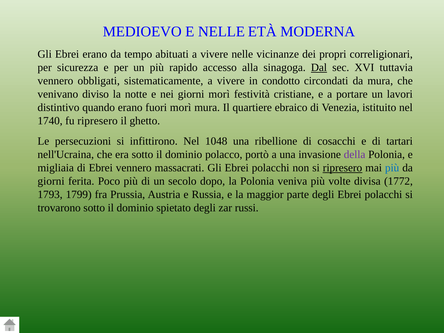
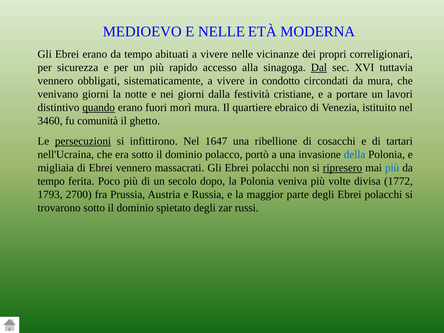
venivano diviso: diviso -> giorni (96, 94)
giorni morì: morì -> dalla (219, 94)
quando underline: none -> present (99, 107)
1740: 1740 -> 3460 (50, 121)
fu ripresero: ripresero -> comunità (98, 121)
persecuzioni underline: none -> present (83, 141)
1048: 1048 -> 1647 (216, 141)
della colour: purple -> blue (355, 155)
giorni: giorni -> tempo (51, 181)
1799: 1799 -> 2700 (79, 195)
